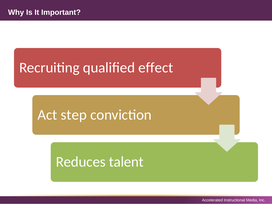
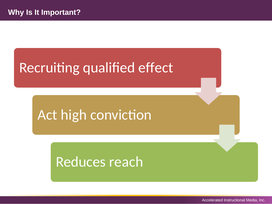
step: step -> high (74, 115)
talent: talent -> reach (126, 162)
